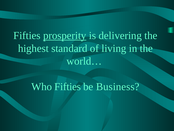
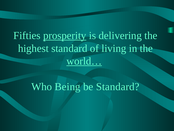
world… underline: none -> present (84, 61)
Who Fifties: Fifties -> Being (68, 86)
be Business: Business -> Standard (118, 86)
